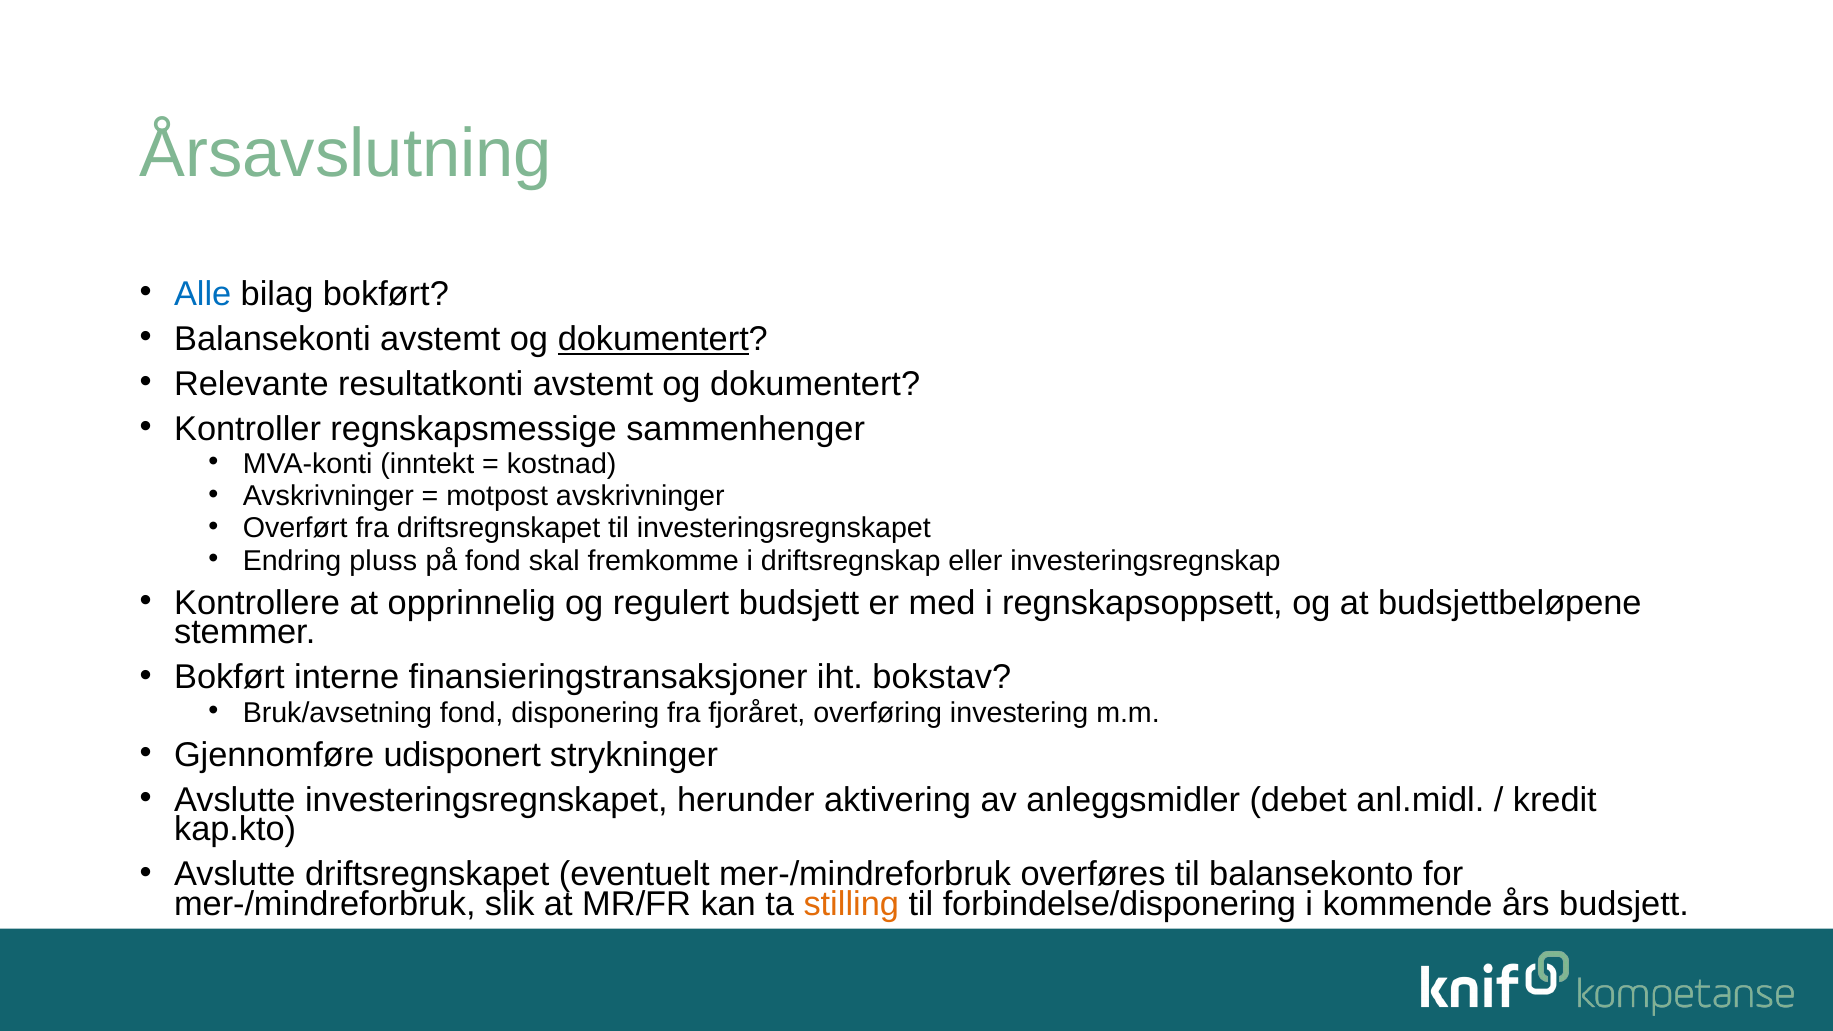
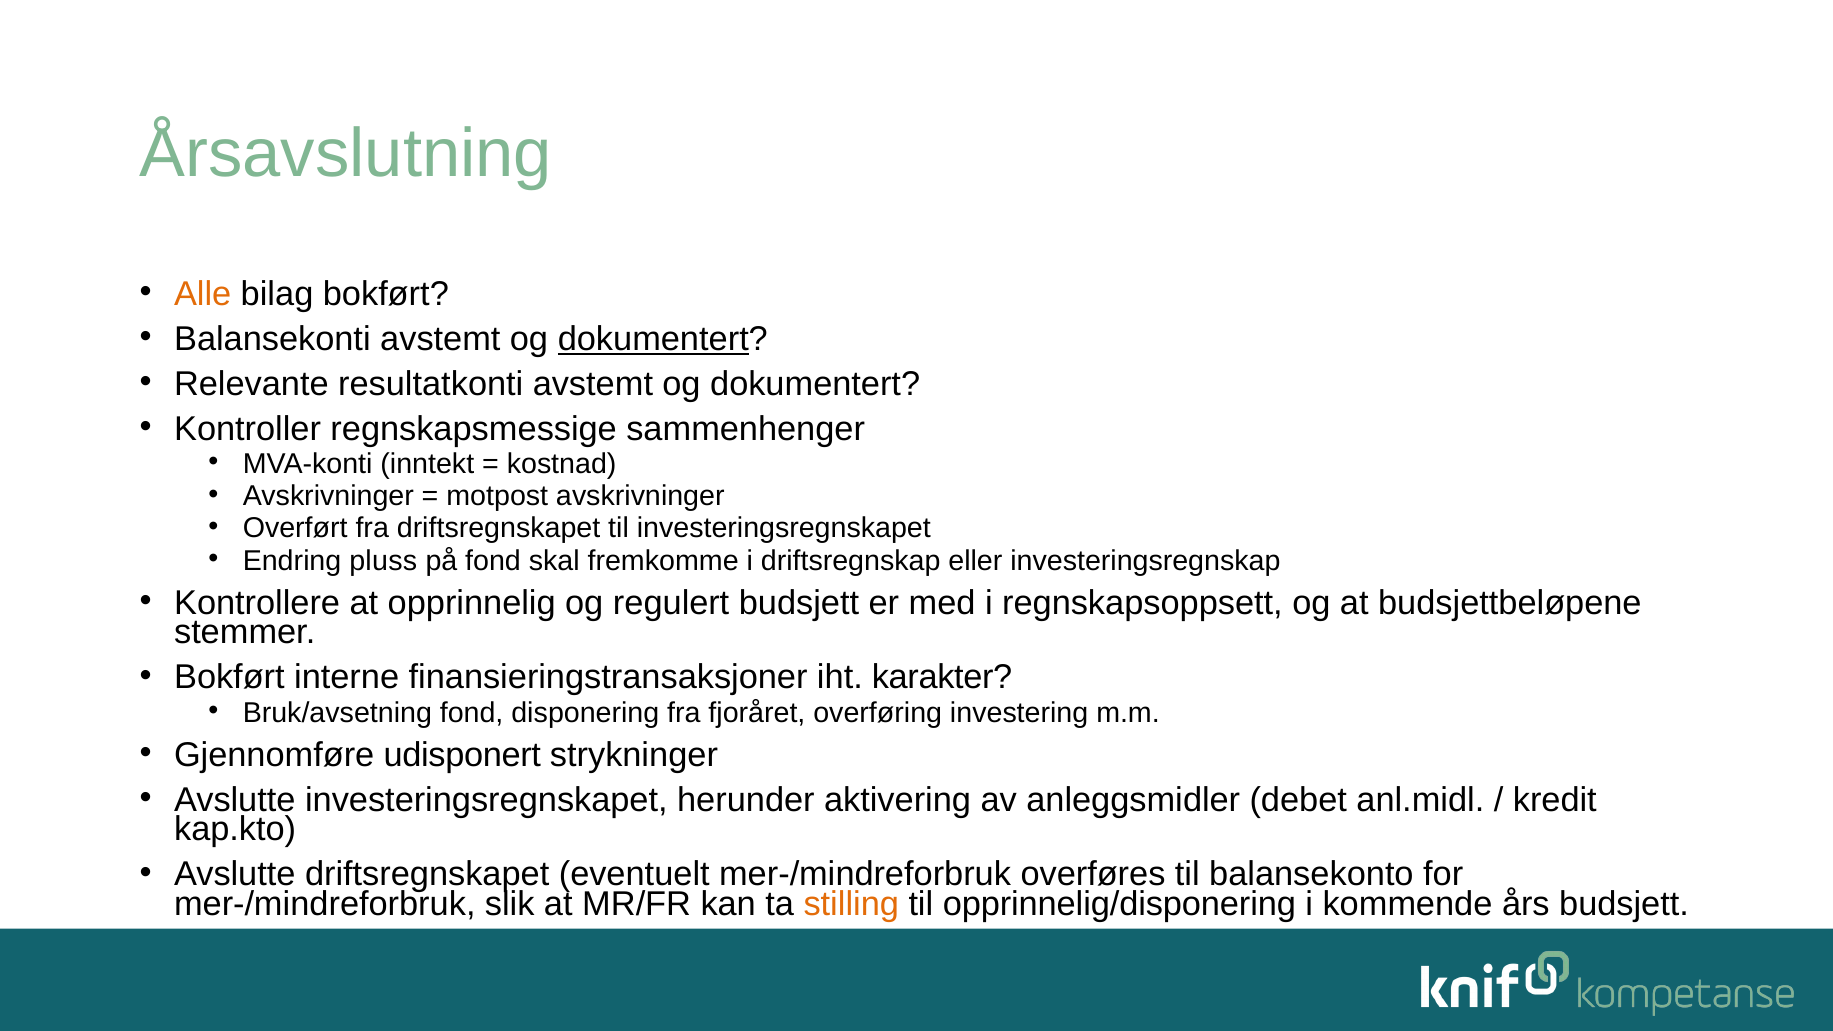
Alle colour: blue -> orange (203, 294)
bokstav: bokstav -> karakter (942, 678)
forbindelse/disponering: forbindelse/disponering -> opprinnelig/disponering (1119, 904)
